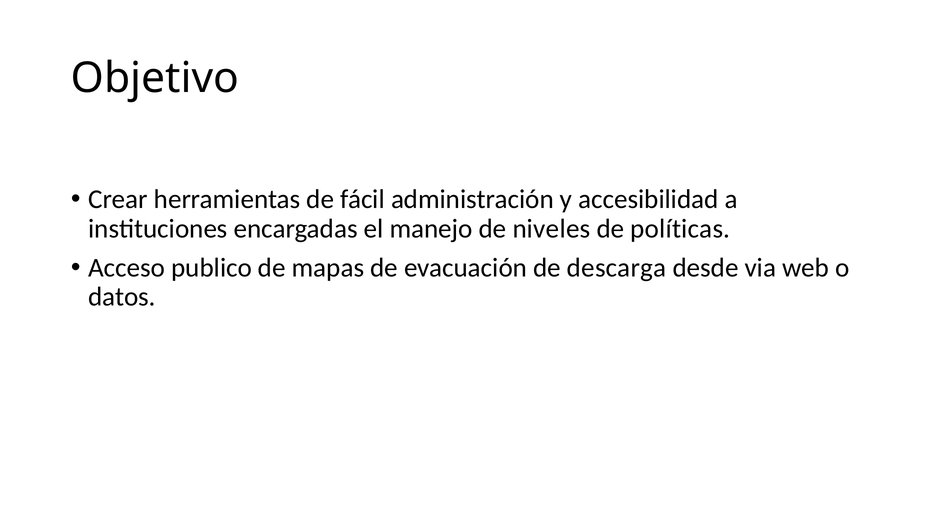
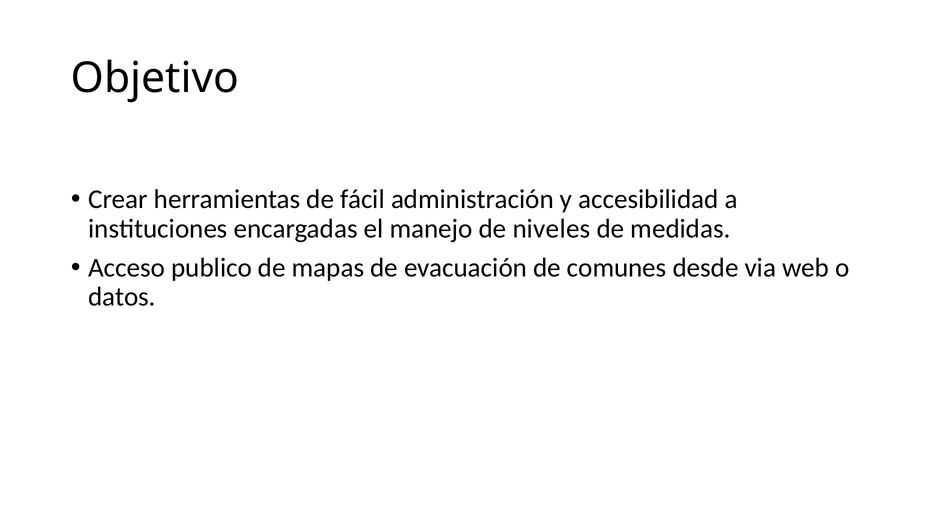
políticas: políticas -> medidas (680, 229)
descarga: descarga -> comunes (617, 268)
